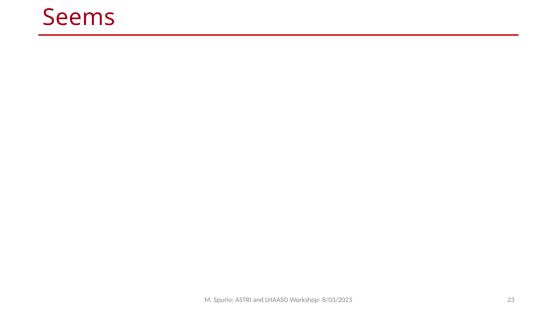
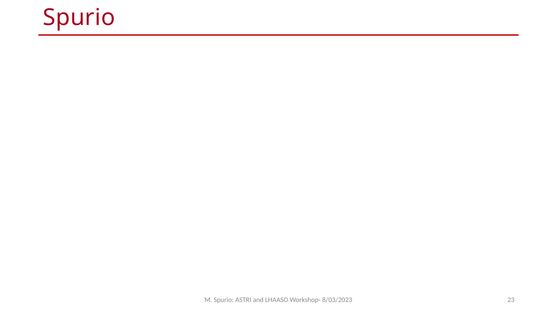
Seems: Seems -> Spurio (79, 17)
